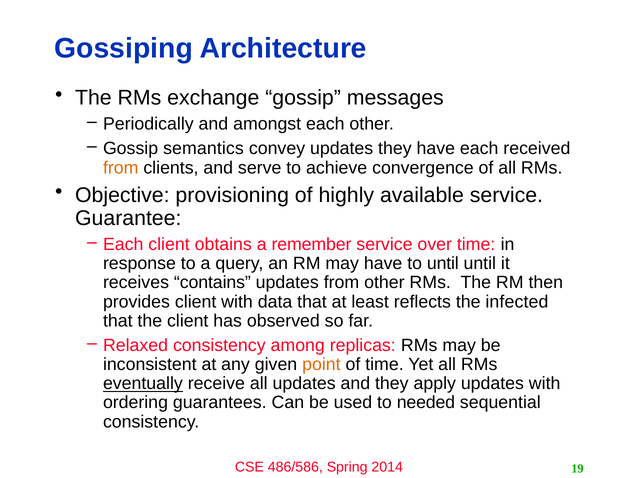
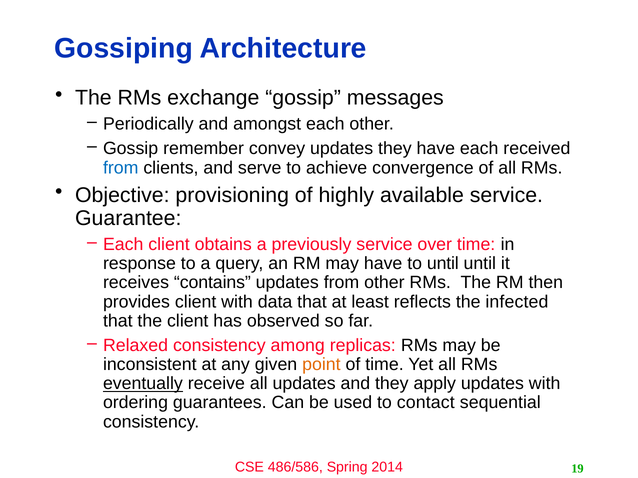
semantics: semantics -> remember (204, 149)
from colour: orange -> blue (121, 168)
remember: remember -> previously (311, 245)
needed: needed -> contact (426, 403)
